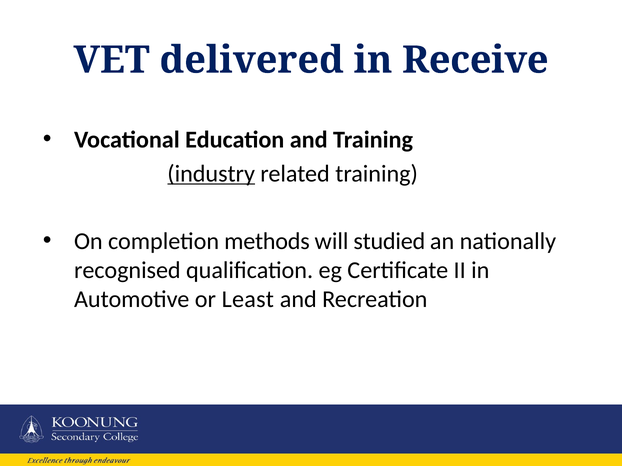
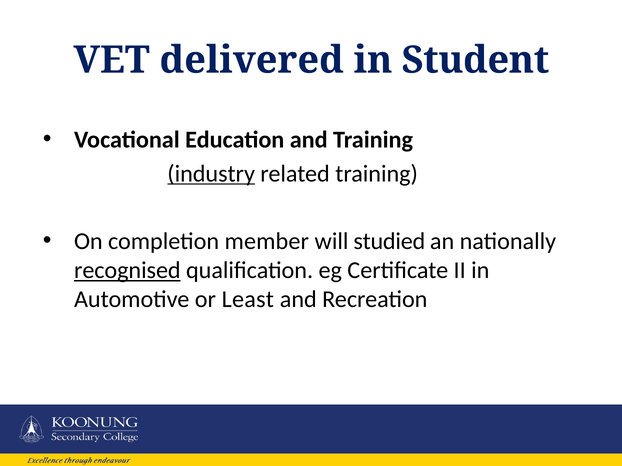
Receive: Receive -> Student (475, 60)
methods: methods -> member (267, 242)
recognised underline: none -> present (127, 271)
